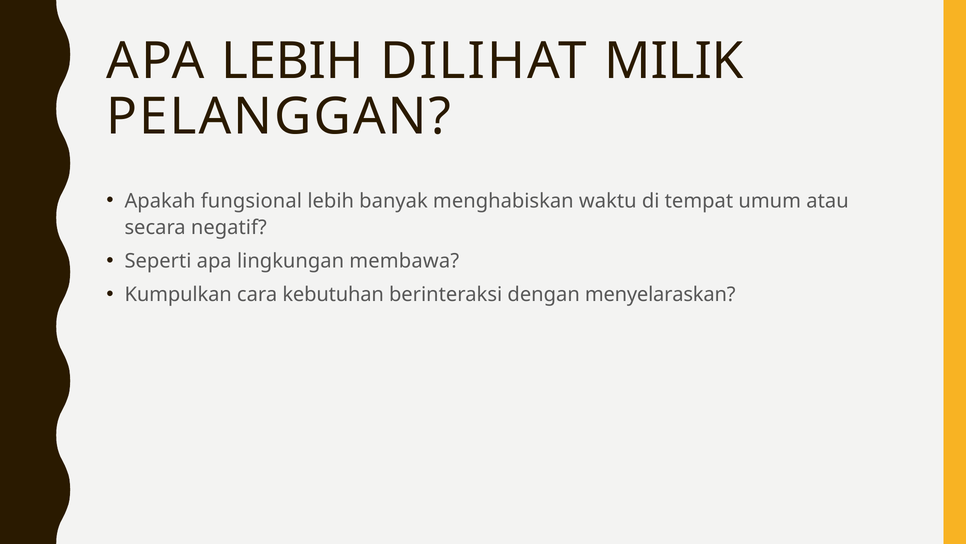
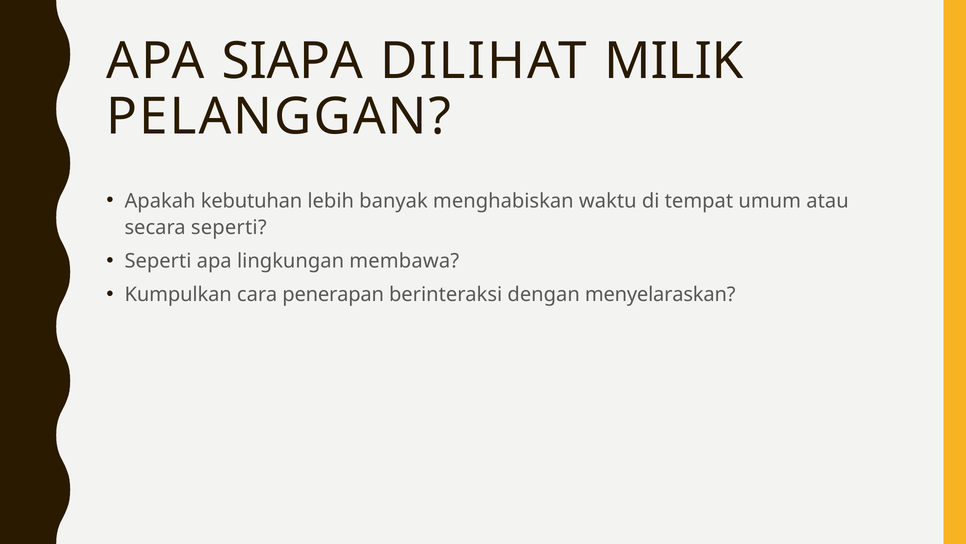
APA LEBIH: LEBIH -> SIAPA (292, 61)
fungsional: fungsional -> kebutuhan (252, 201)
secara negatif: negatif -> seperti (229, 227)
kebutuhan: kebutuhan -> penerapan (333, 294)
